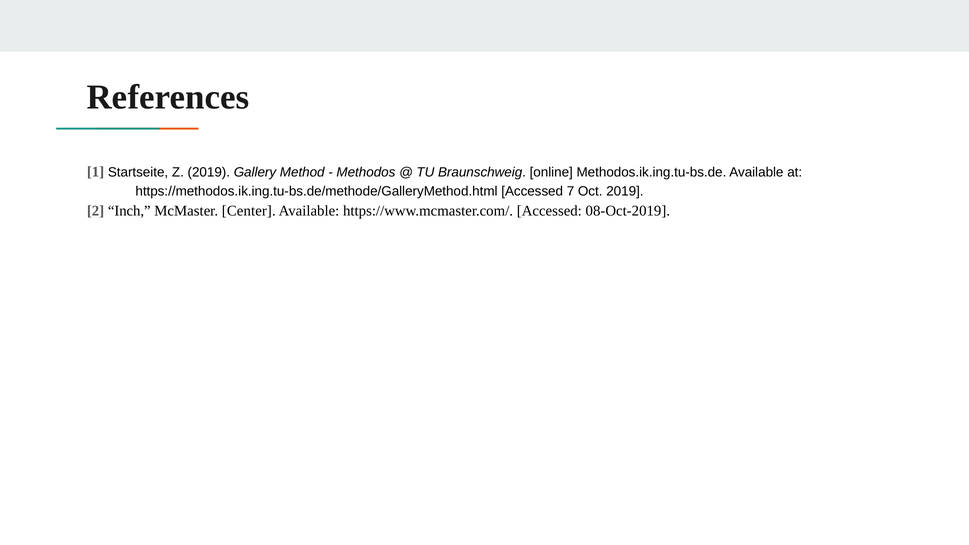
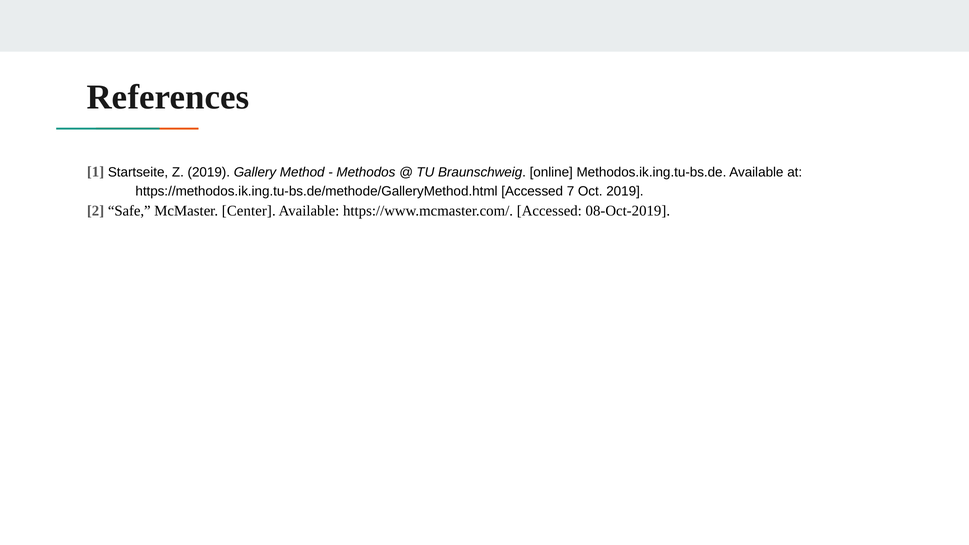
Inch: Inch -> Safe (129, 211)
